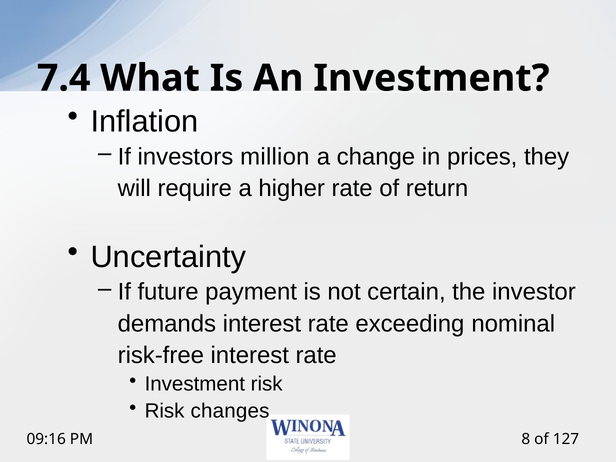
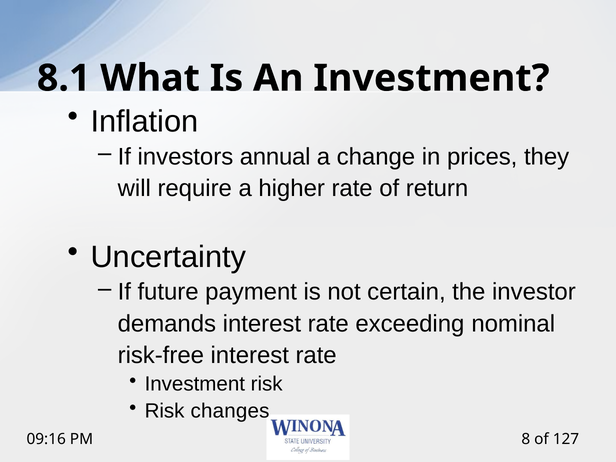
7.4: 7.4 -> 8.1 (64, 78)
million: million -> annual (275, 157)
